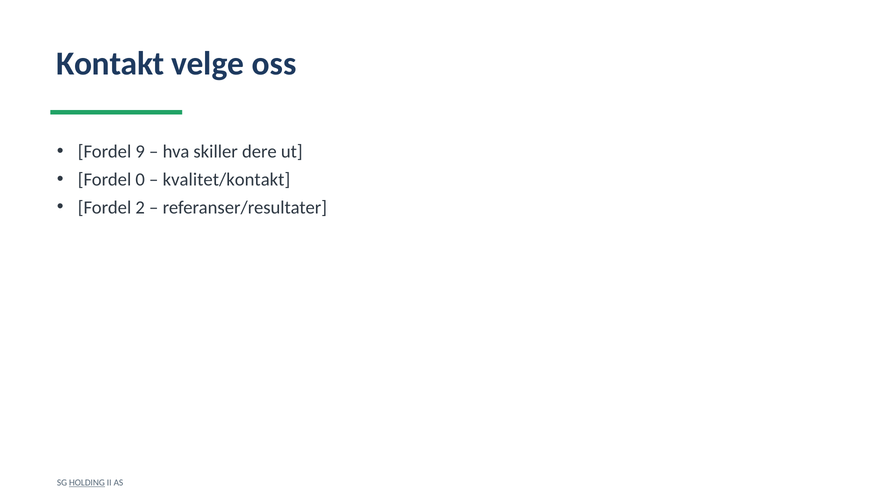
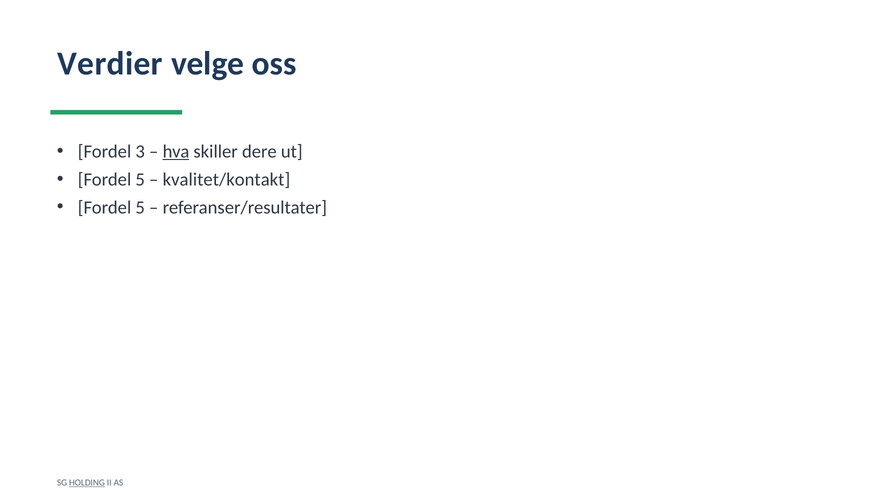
Kontakt: Kontakt -> Verdier (110, 64)
9: 9 -> 3 (140, 151)
hva underline: none -> present (176, 151)
0: 0 -> 5 (140, 179)
2: 2 -> 5 (140, 207)
